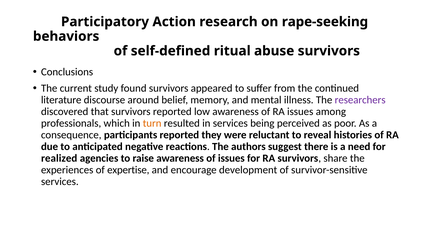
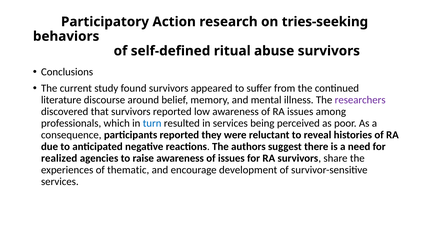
rape-seeking: rape-seeking -> tries-seeking (325, 22)
turn colour: orange -> blue (152, 123)
expertise: expertise -> thematic (128, 170)
